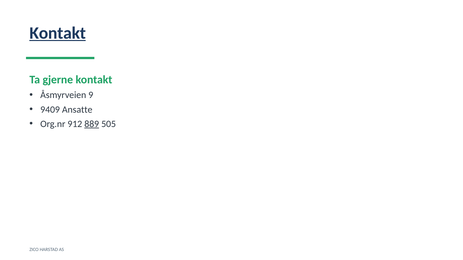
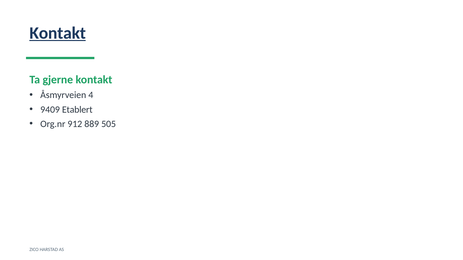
9: 9 -> 4 (91, 95)
Ansatte: Ansatte -> Etablert (77, 110)
889 underline: present -> none (92, 124)
